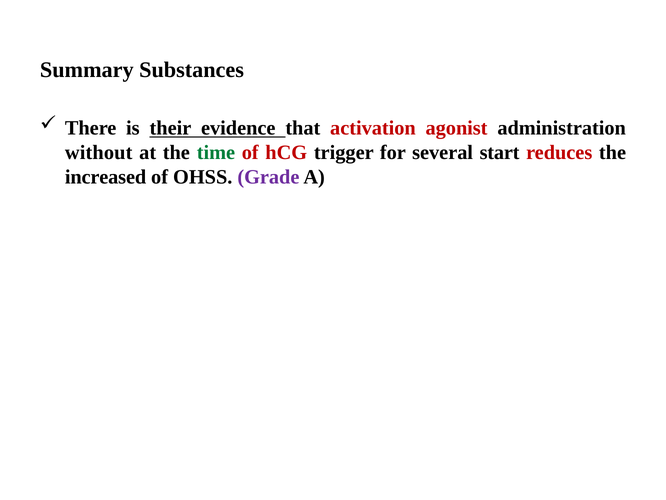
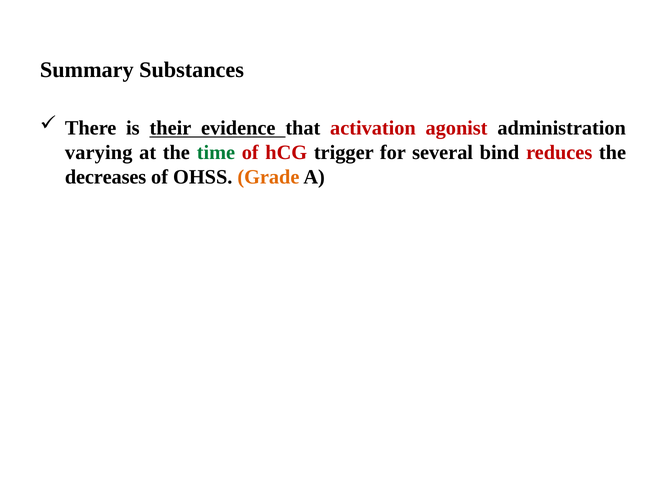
without: without -> varying (99, 152)
start: start -> bind (499, 152)
increased: increased -> decreases (106, 177)
Grade colour: purple -> orange (268, 177)
